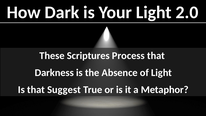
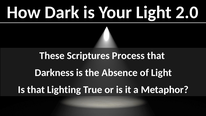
Suggest: Suggest -> Lighting (64, 90)
